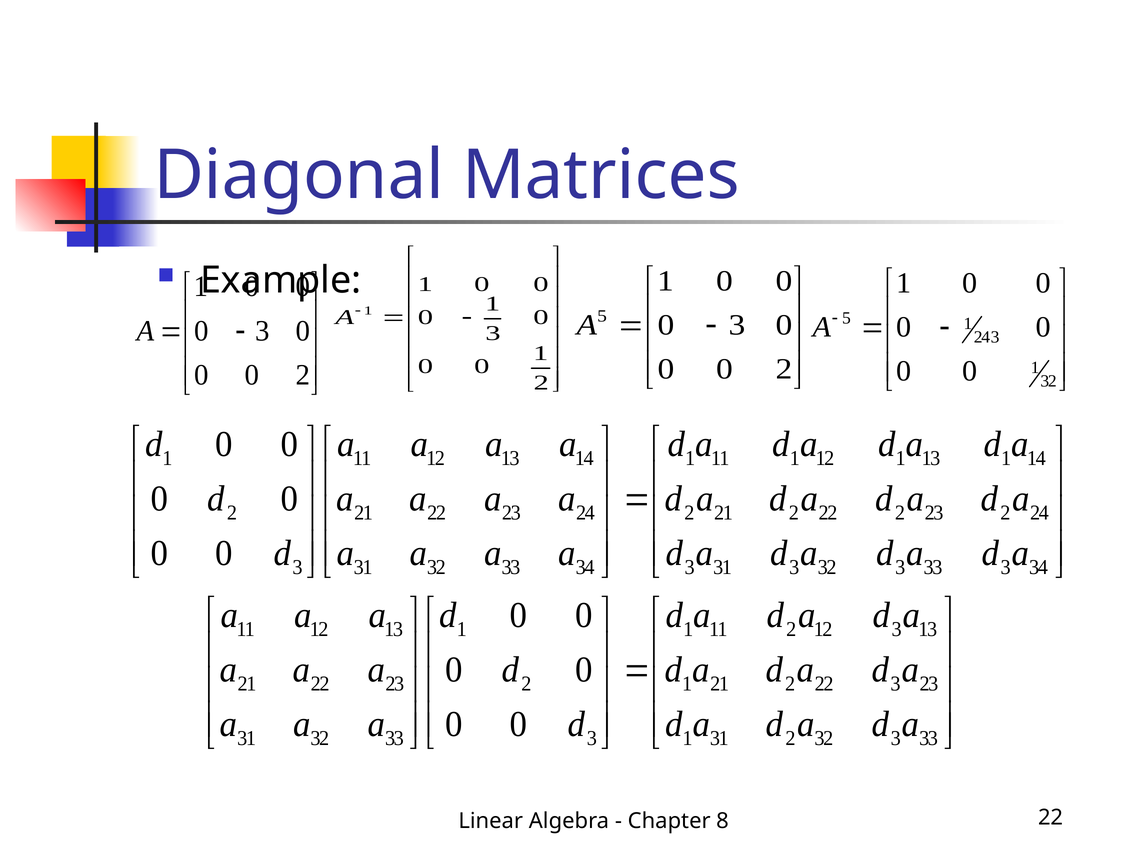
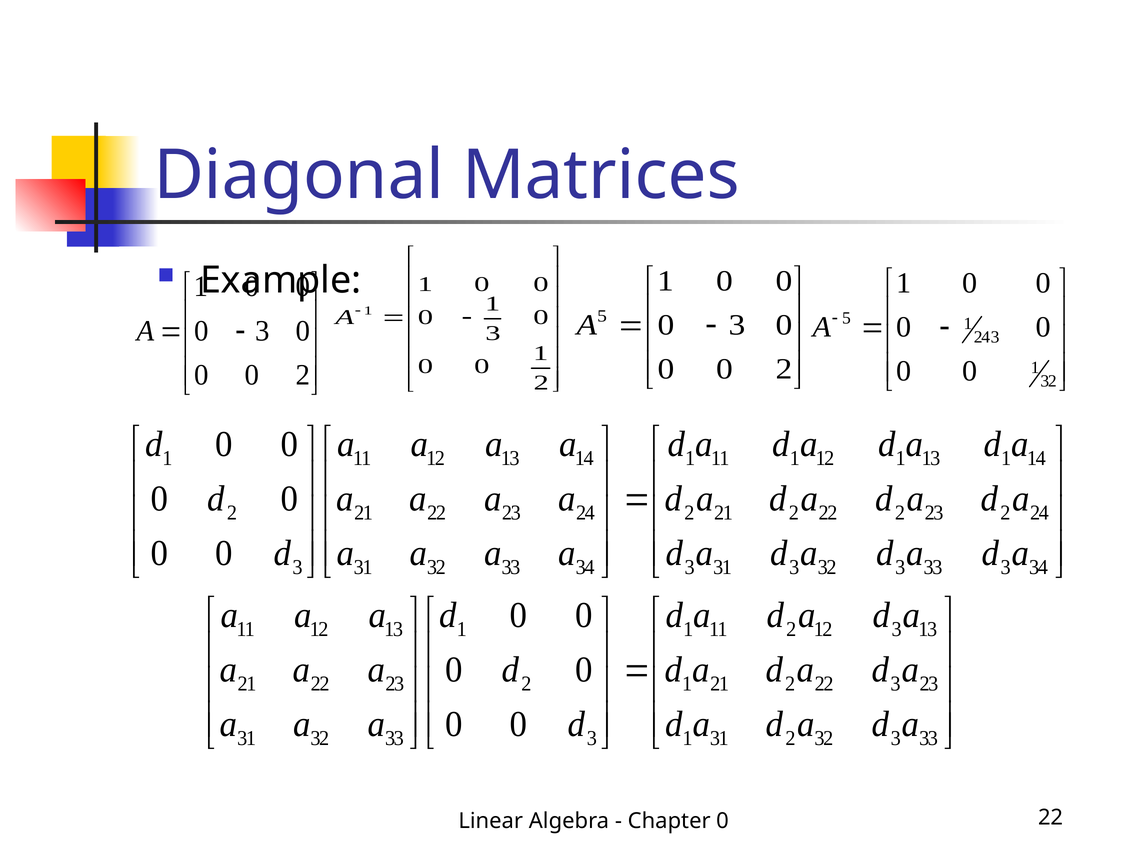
Chapter 8: 8 -> 0 (723, 821)
